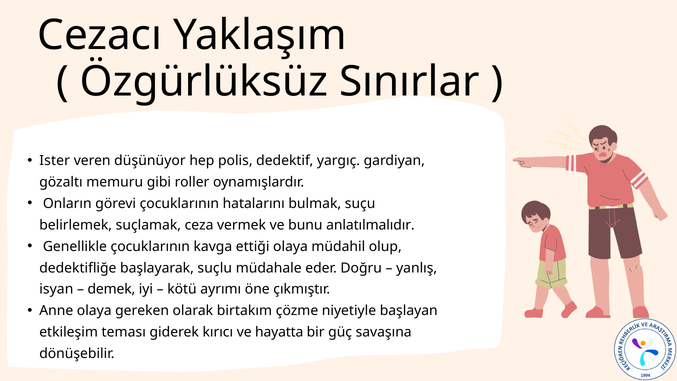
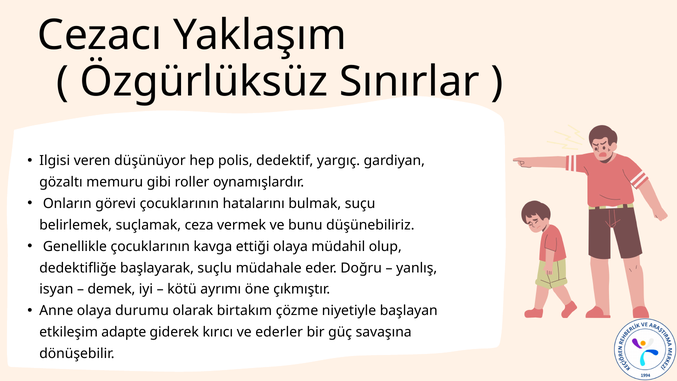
Ister: Ister -> Ilgisi (55, 161)
anlatılmalıdır: anlatılmalıdır -> düşünebiliriz (370, 225)
gereken: gereken -> durumu (142, 311)
teması: teması -> adapte (124, 332)
hayatta: hayatta -> ederler (279, 332)
